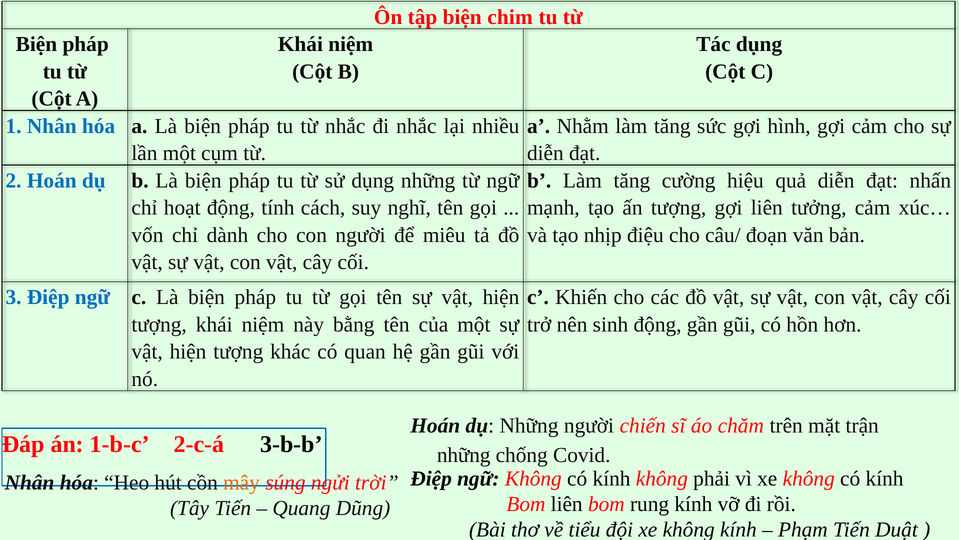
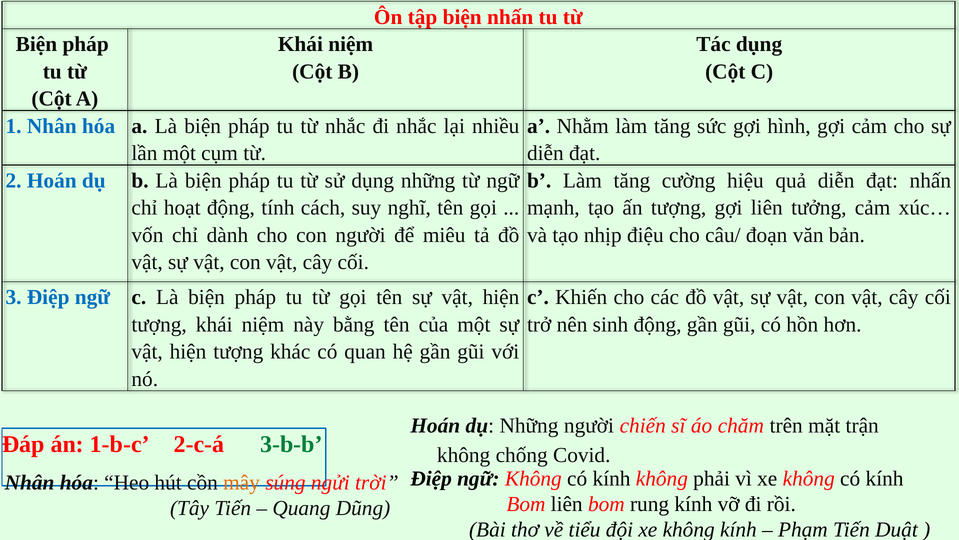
biện chim: chim -> nhấn (510, 17)
3-b-b colour: black -> green (291, 444)
những: những -> không (464, 455)
